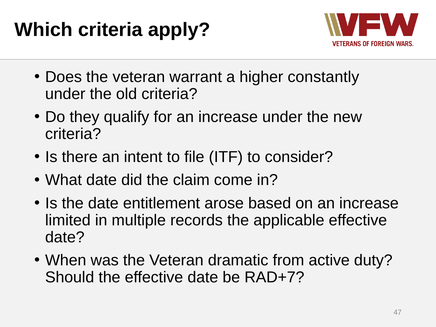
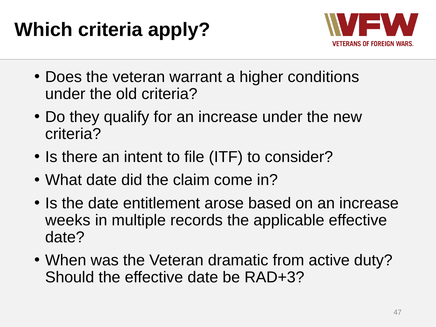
constantly: constantly -> conditions (323, 77)
limited: limited -> weeks (68, 220)
RAD+7: RAD+7 -> RAD+3 (274, 277)
